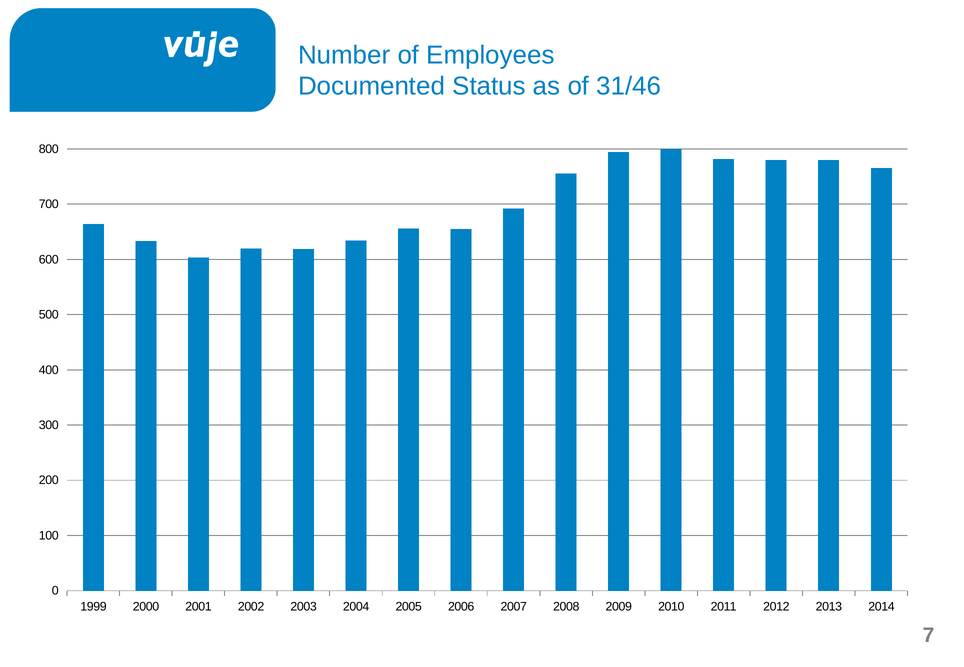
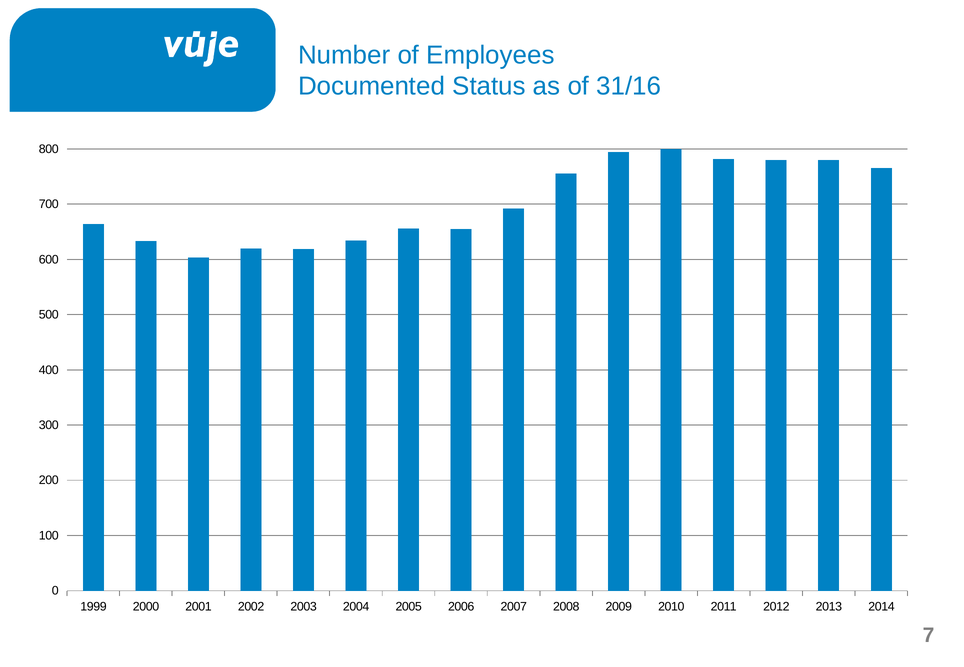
31/46: 31/46 -> 31/16 (629, 86)
